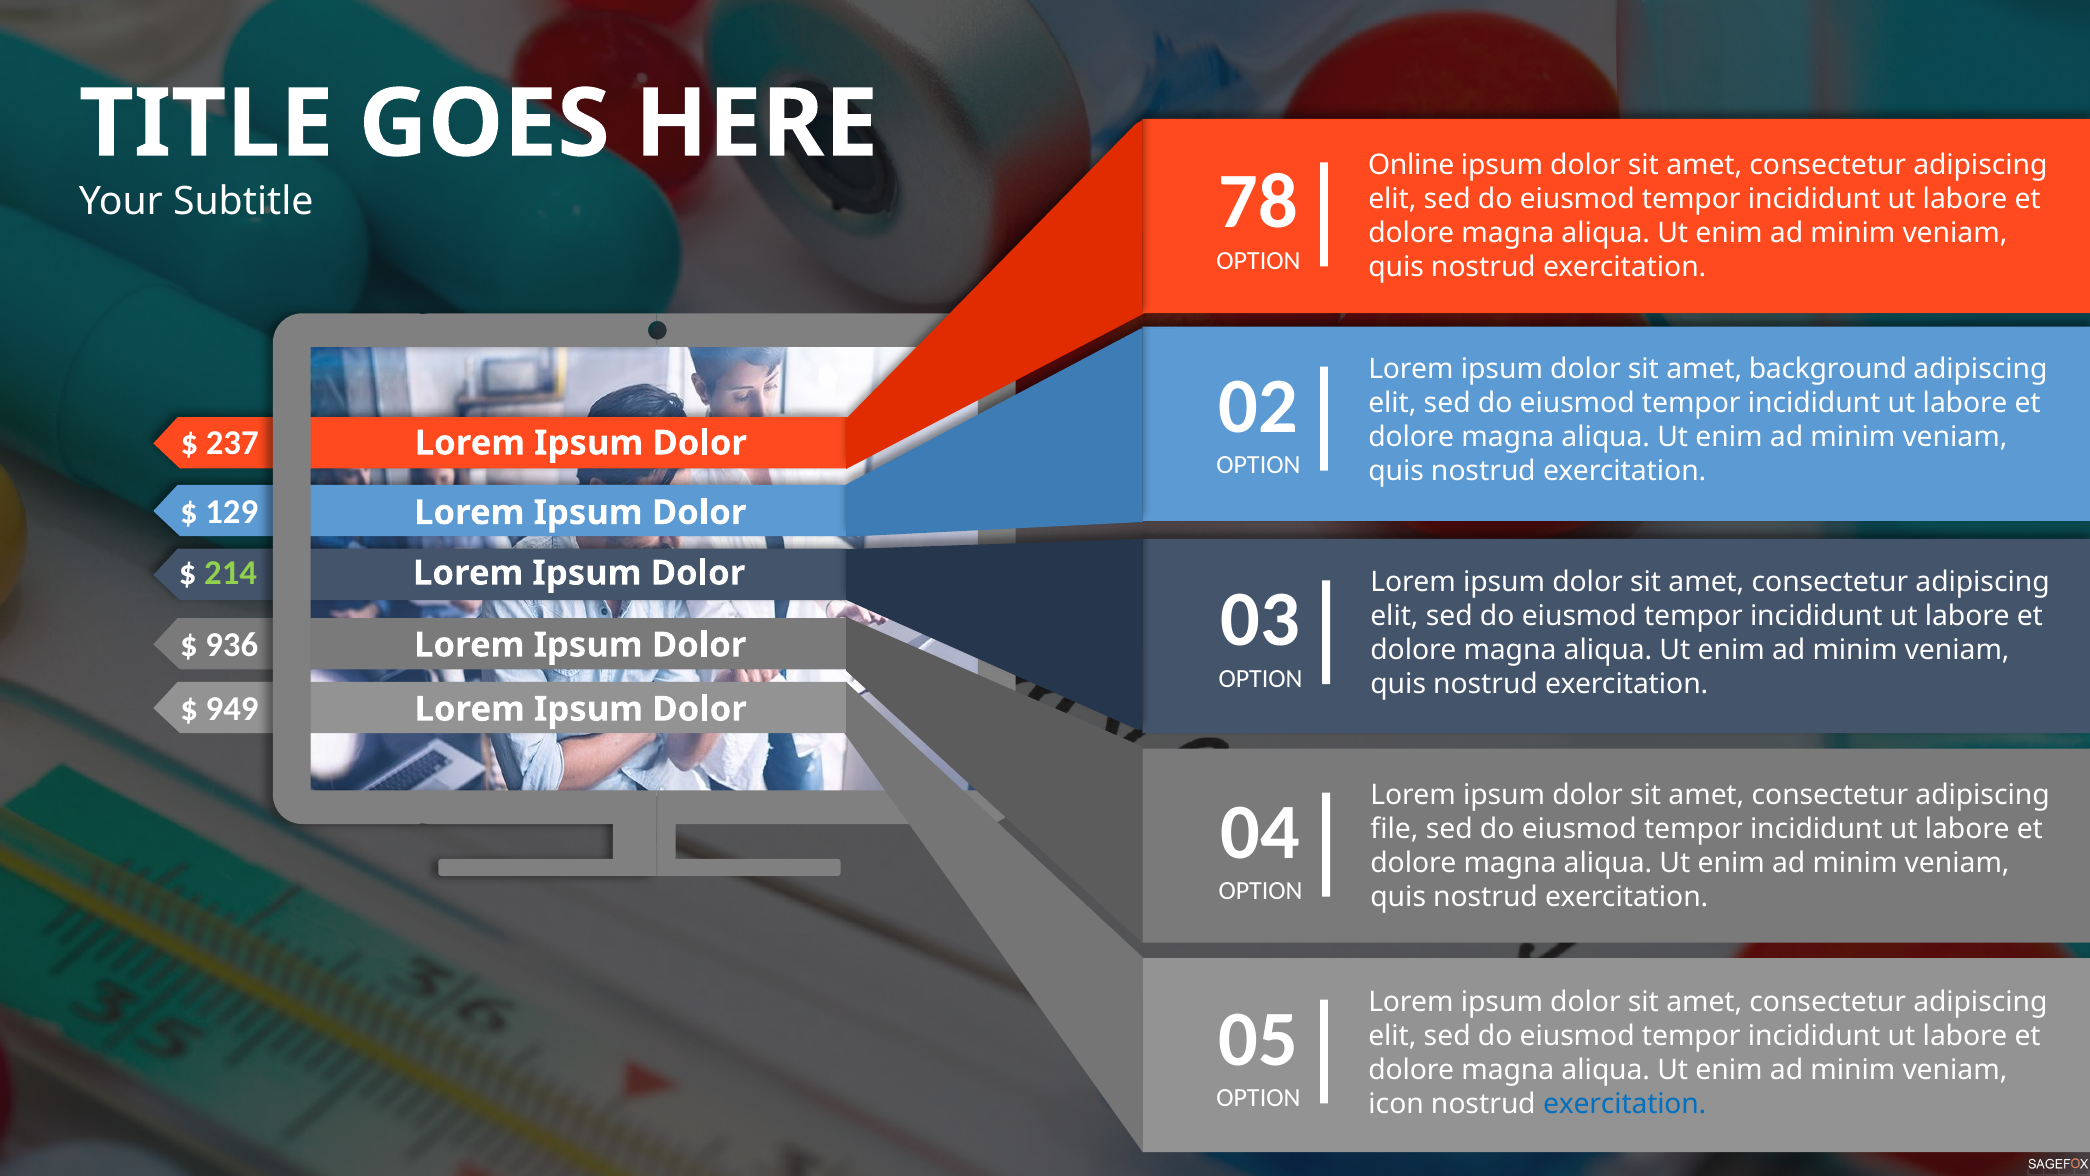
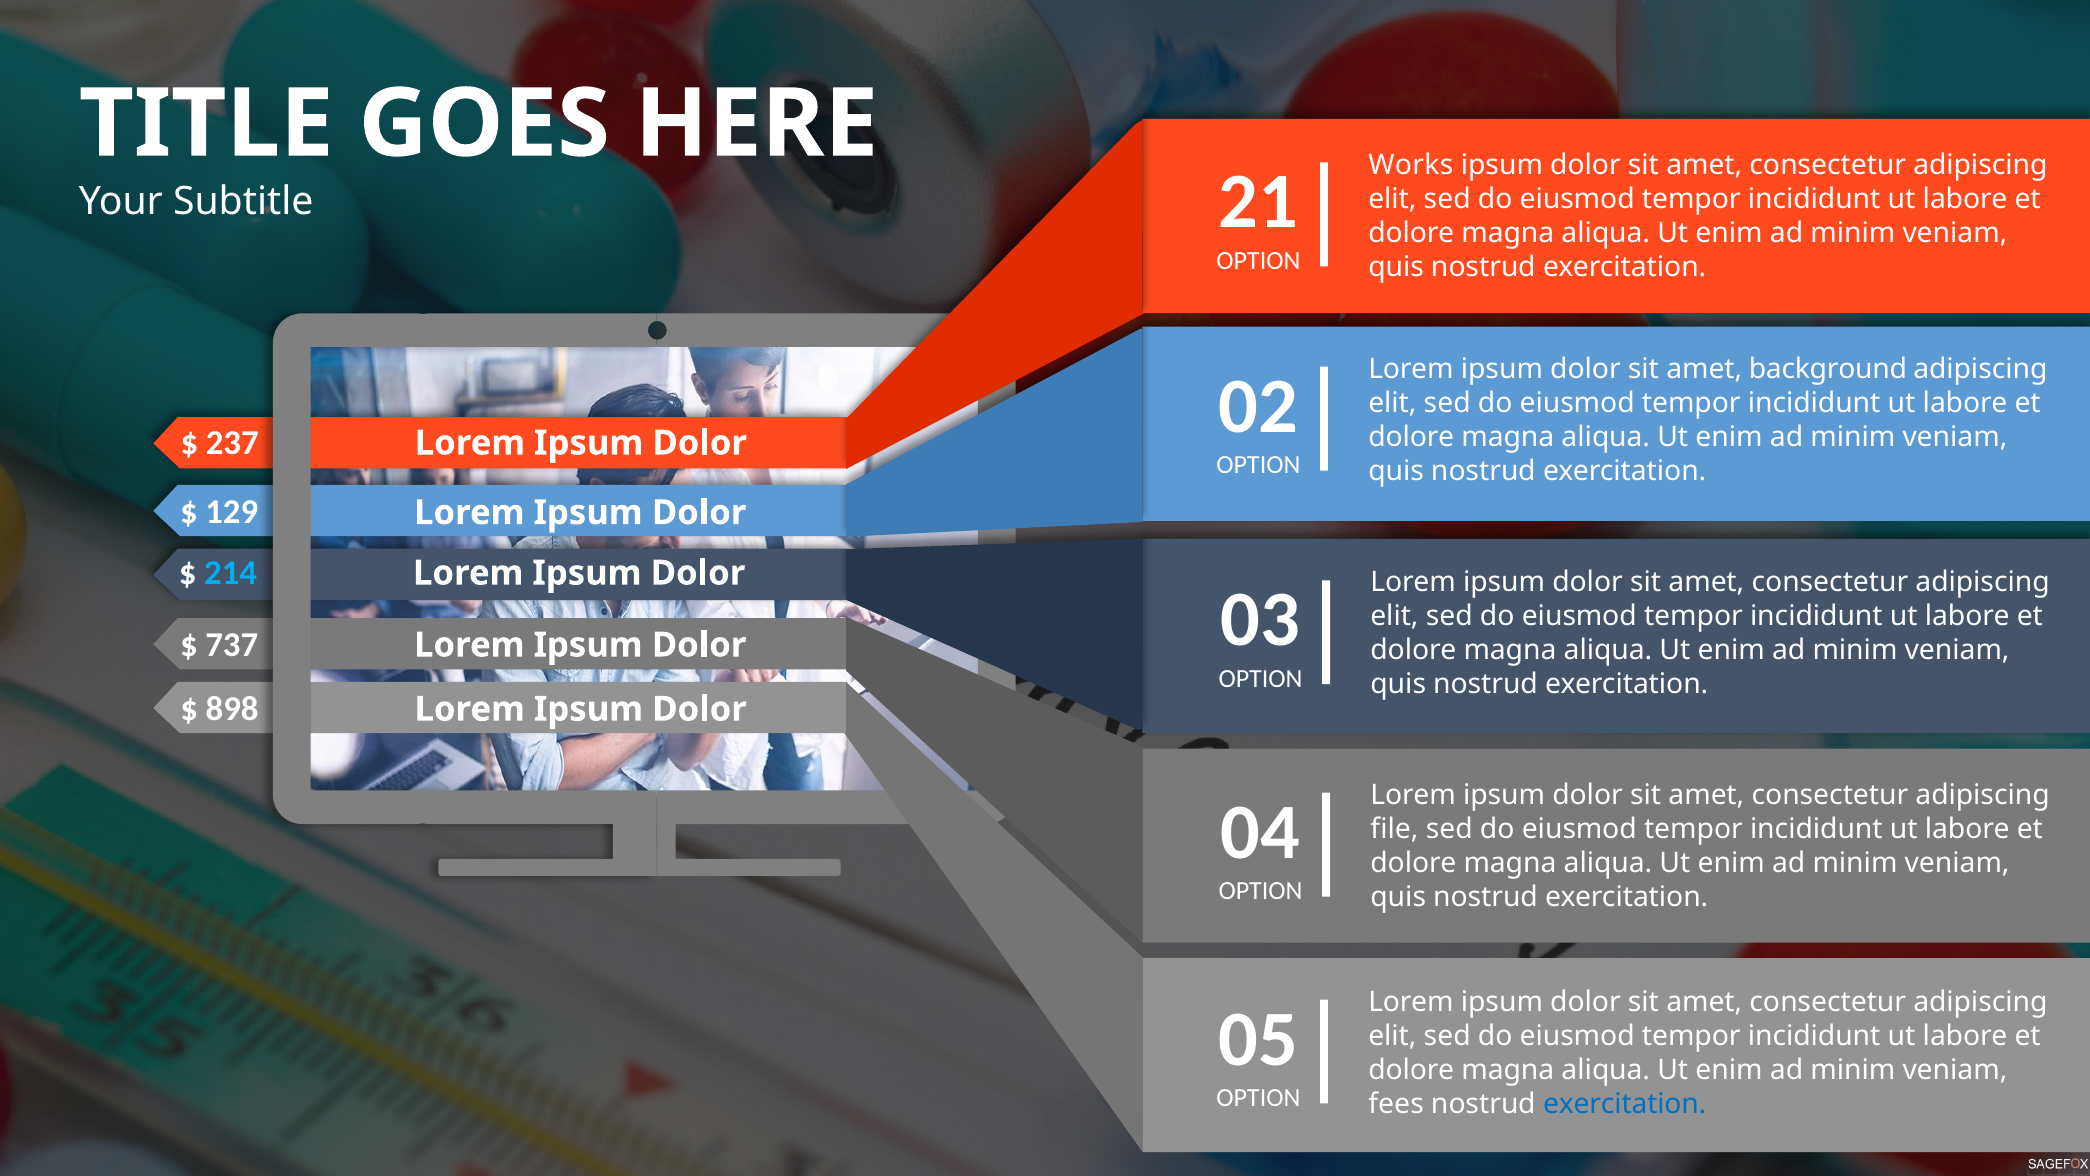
Online: Online -> Works (1411, 165)
78: 78 -> 21 (1258, 202)
214 colour: light green -> light blue (231, 573)
936: 936 -> 737 (232, 645)
949: 949 -> 898 (232, 709)
icon: icon -> fees (1396, 1104)
